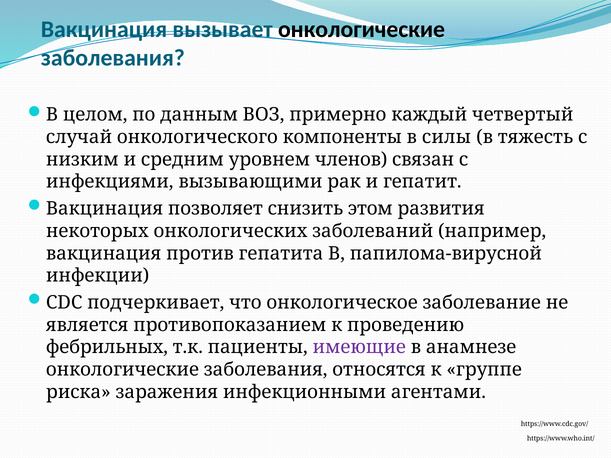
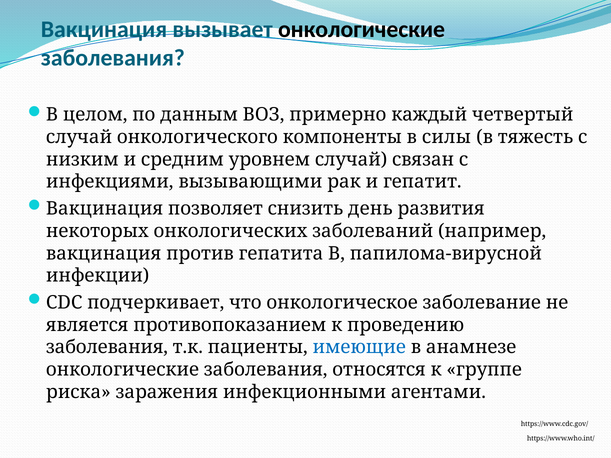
уровнем членов: членов -> случай (351, 160)
этом: этом -> день (370, 209)
фебрильных: фебрильных -> заболевания (107, 347)
имеющие colour: purple -> blue (359, 347)
